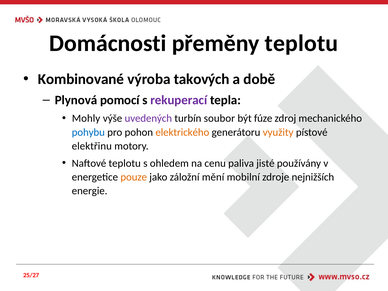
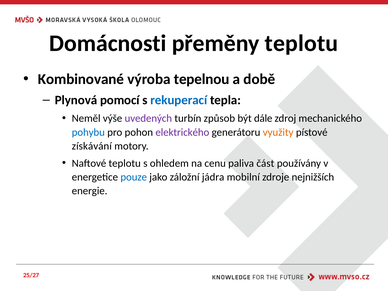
takových: takových -> tepelnou (202, 79)
rekuperací colour: purple -> blue (179, 100)
Mohly: Mohly -> Neměl (86, 118)
soubor: soubor -> způsob (219, 118)
fúze: fúze -> dále (263, 118)
elektrického colour: orange -> purple (182, 132)
elektřinu: elektřinu -> získávání (92, 146)
jisté: jisté -> část (265, 163)
pouze colour: orange -> blue (134, 177)
mění: mění -> jádra (213, 177)
